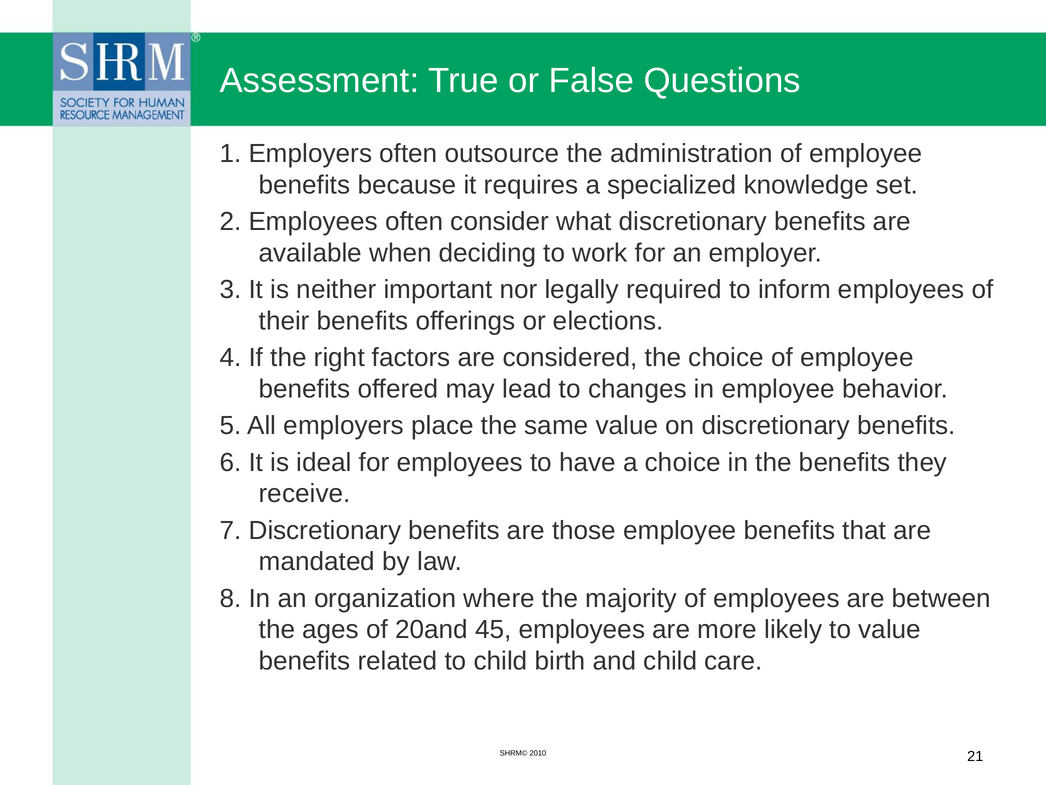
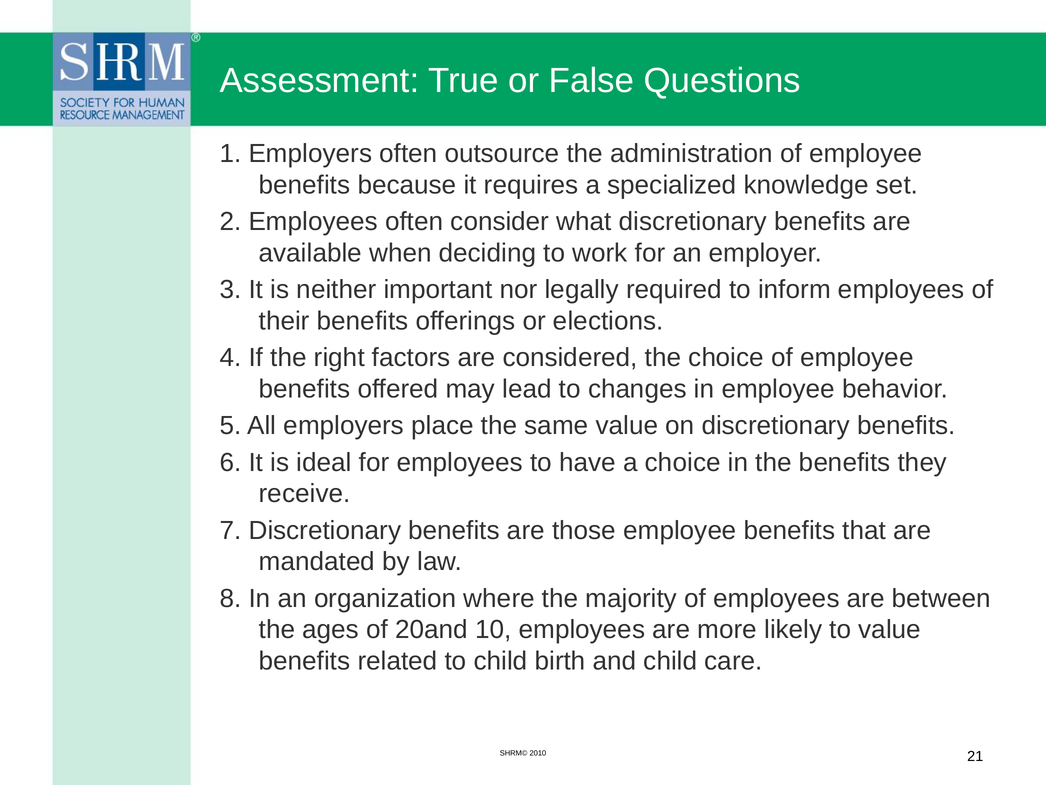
45: 45 -> 10 (493, 629)
